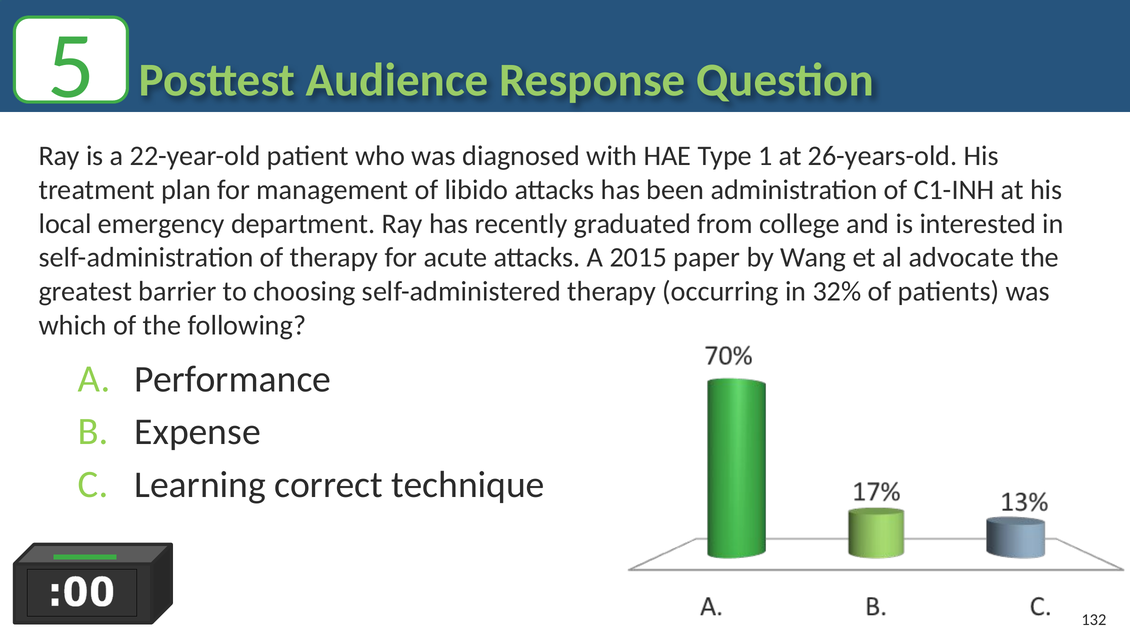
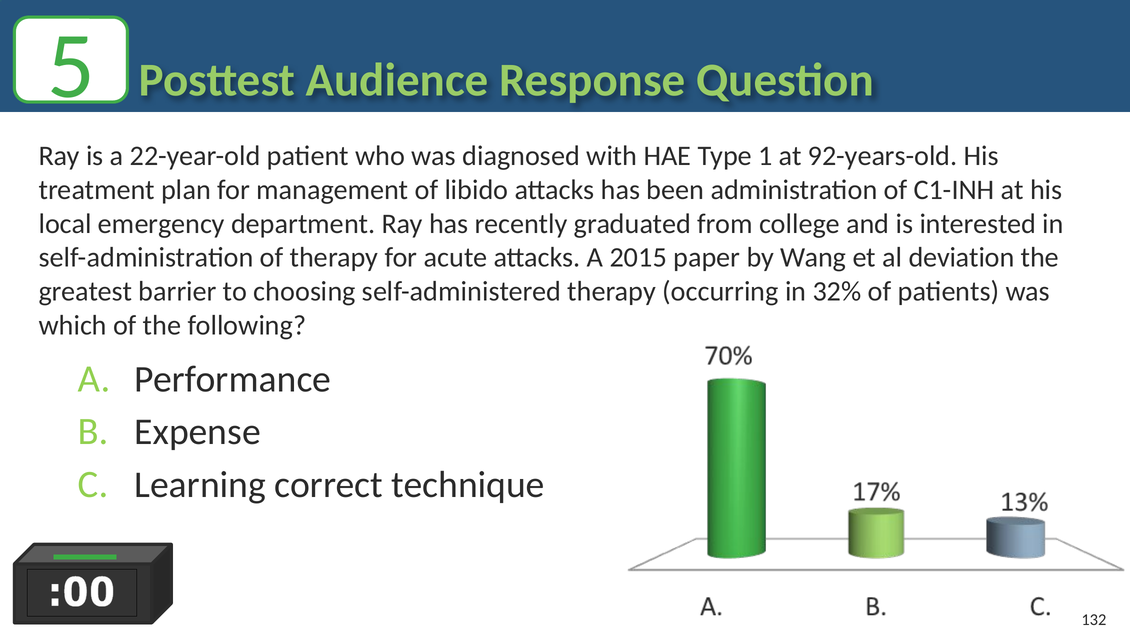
26-years-old: 26-years-old -> 92-years-old (883, 156)
advocate: advocate -> deviation (962, 257)
